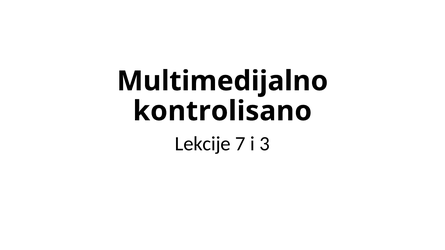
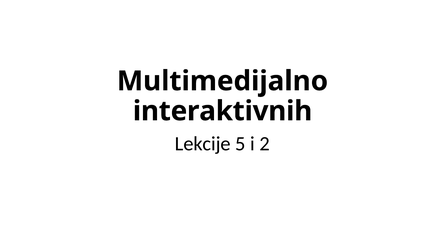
kontrolisano: kontrolisano -> interaktivnih (223, 111)
7: 7 -> 5 (240, 144)
3: 3 -> 2 (265, 144)
